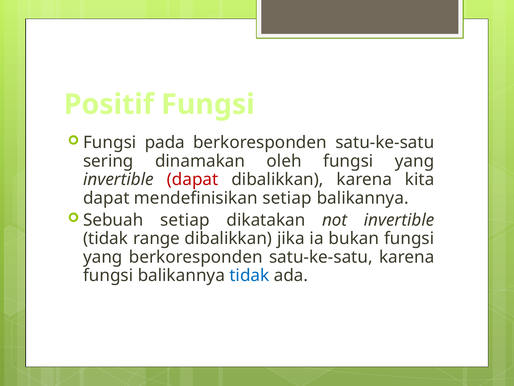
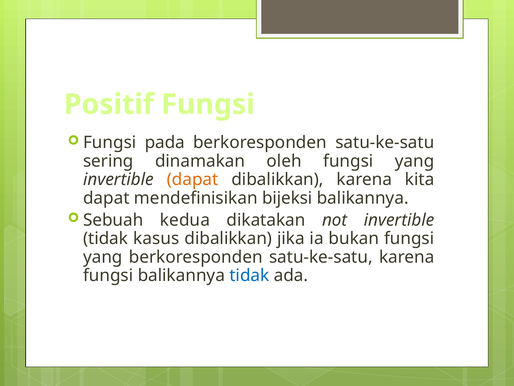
dapat colour: red -> orange (193, 179)
mendefinisikan setiap: setiap -> bijeksi (287, 198)
Sebuah setiap: setiap -> kedua (185, 220)
range: range -> kasus (156, 238)
